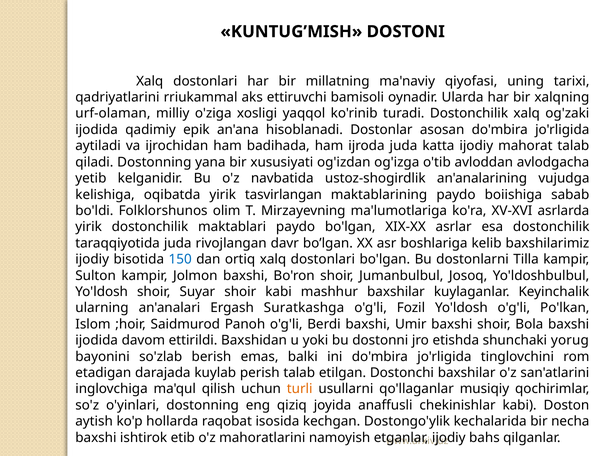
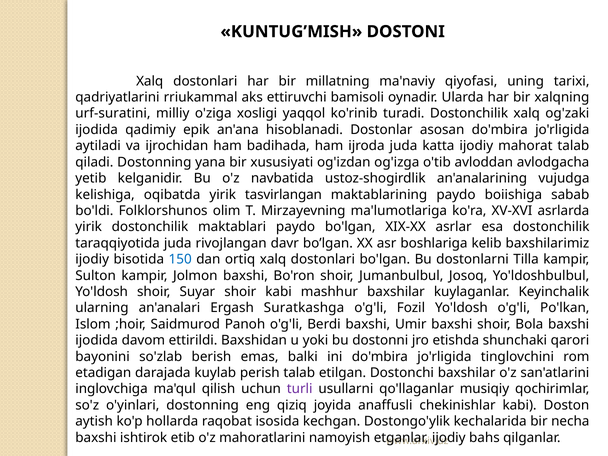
urf-olaman: urf-olaman -> urf-suratini (113, 114)
yorug: yorug -> qarori (570, 340)
turli colour: orange -> purple (300, 389)
